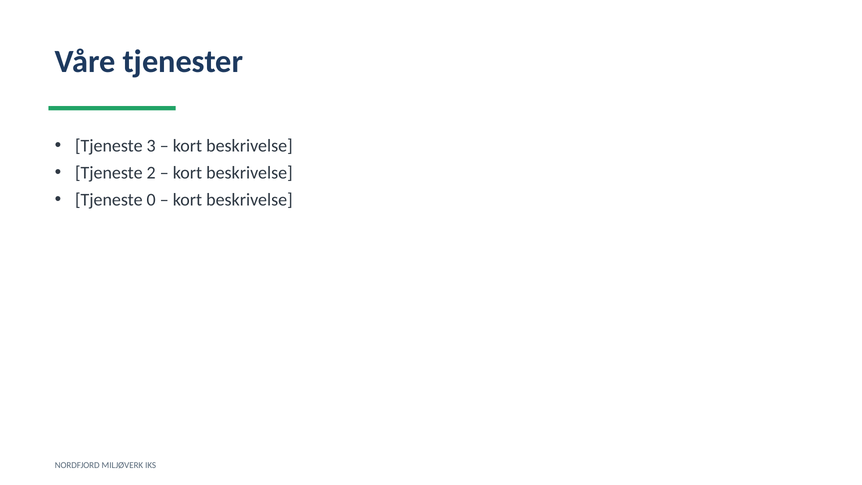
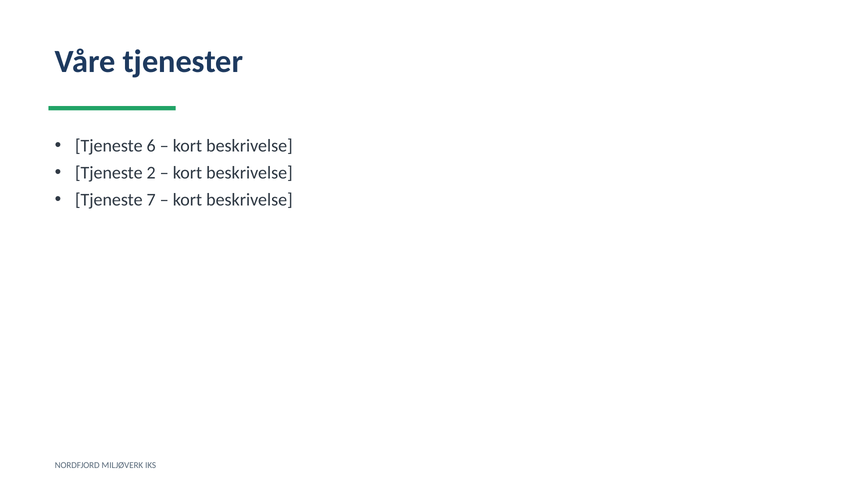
3: 3 -> 6 (151, 146)
0: 0 -> 7 (151, 200)
